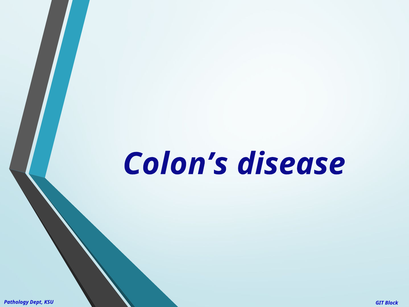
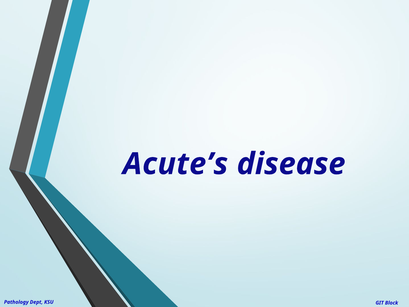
Colon’s: Colon’s -> Acute’s (175, 164)
